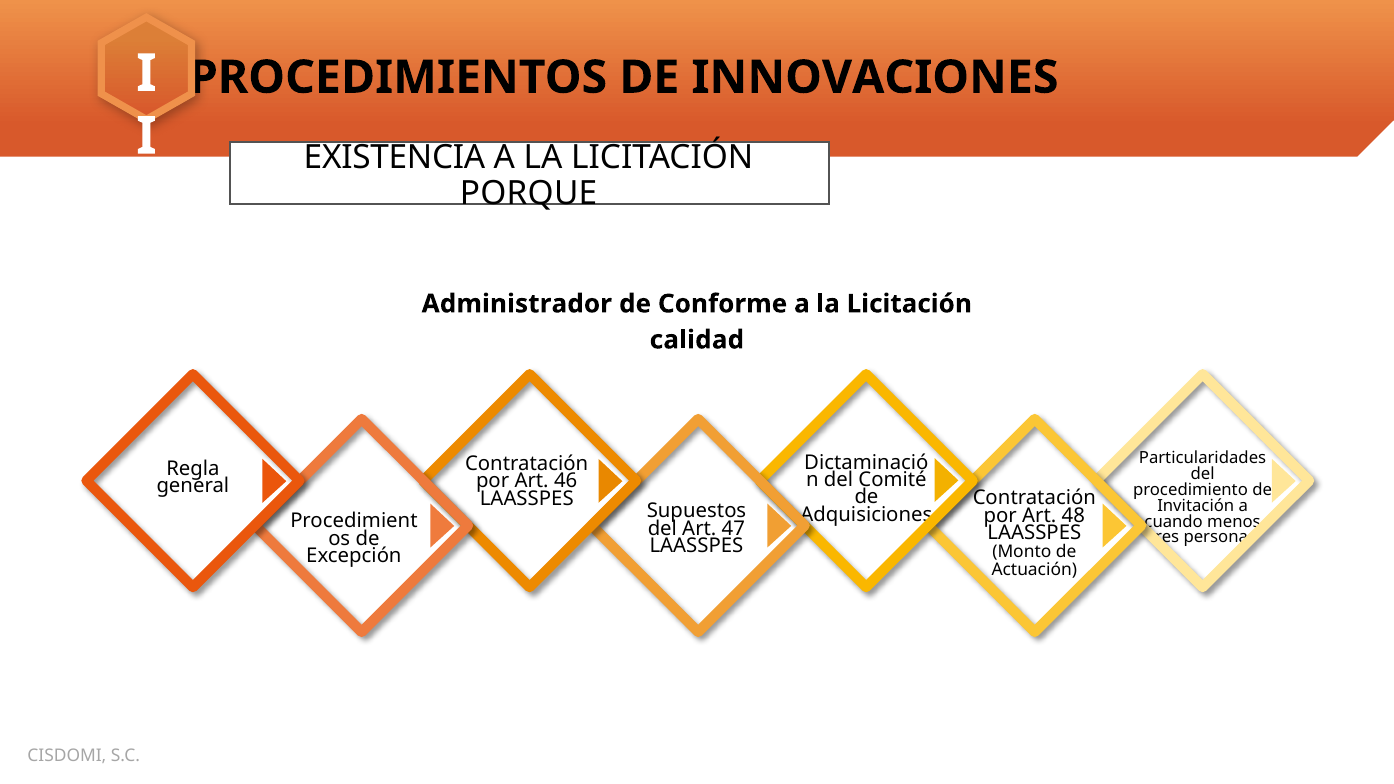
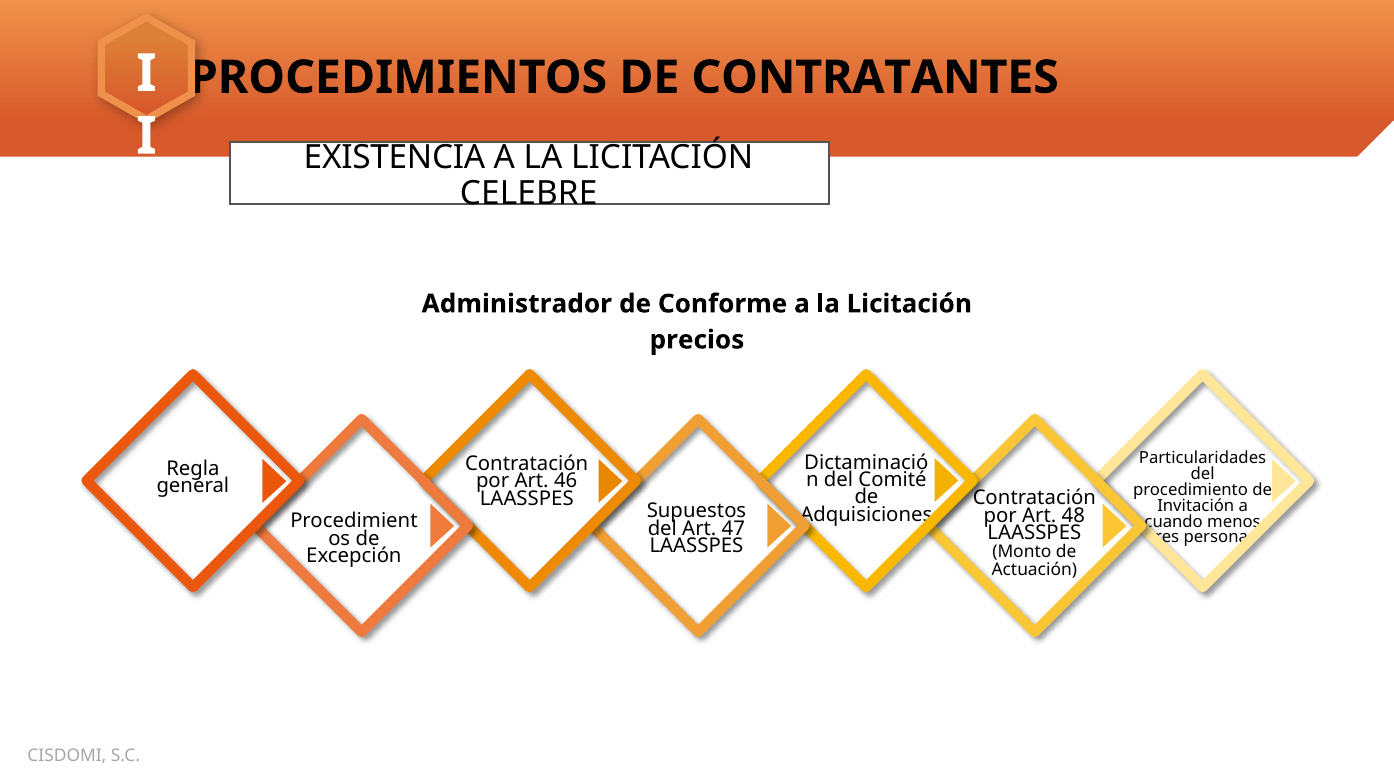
INNOVACIONES: INNOVACIONES -> CONTRATANTES (875, 77)
PORQUE: PORQUE -> CELEBRE (529, 194)
calidad: calidad -> precios (697, 340)
